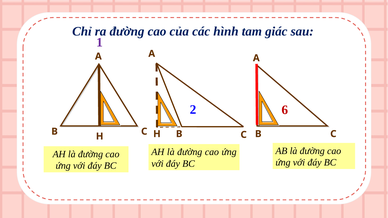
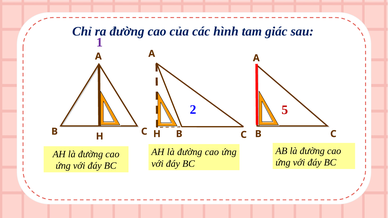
6: 6 -> 5 (285, 110)
